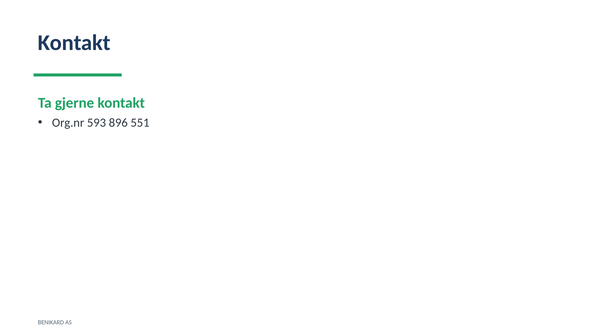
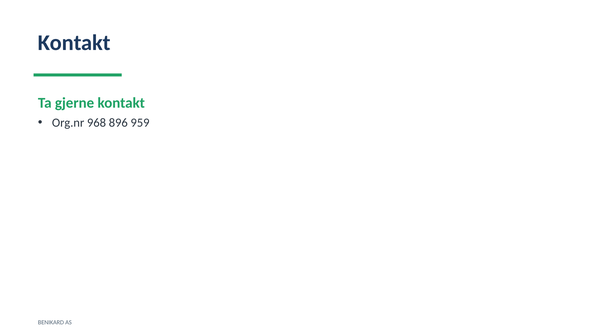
593: 593 -> 968 (97, 123)
551: 551 -> 959 (140, 123)
